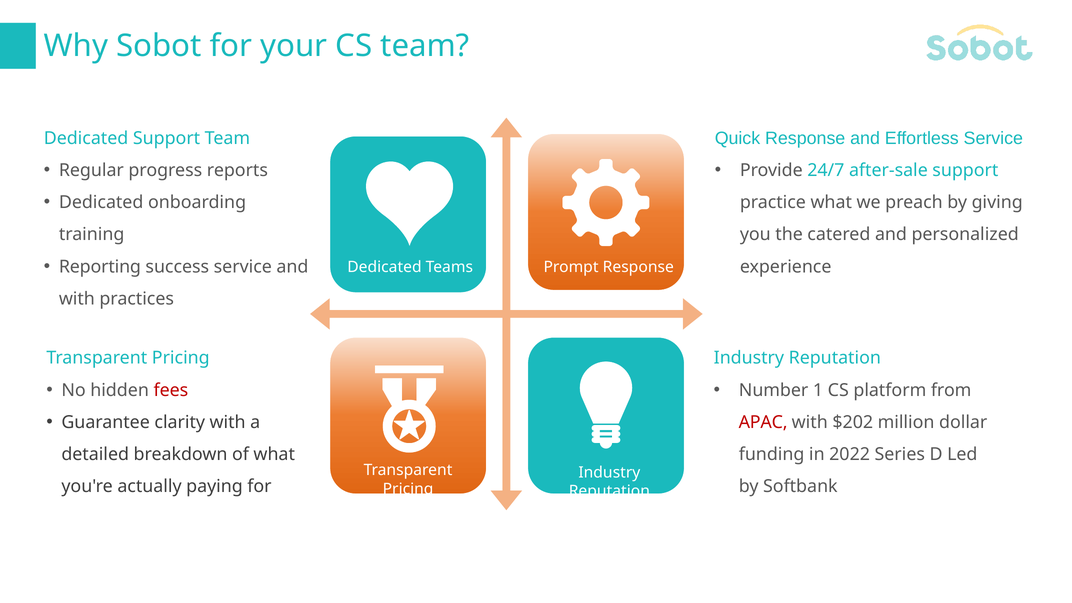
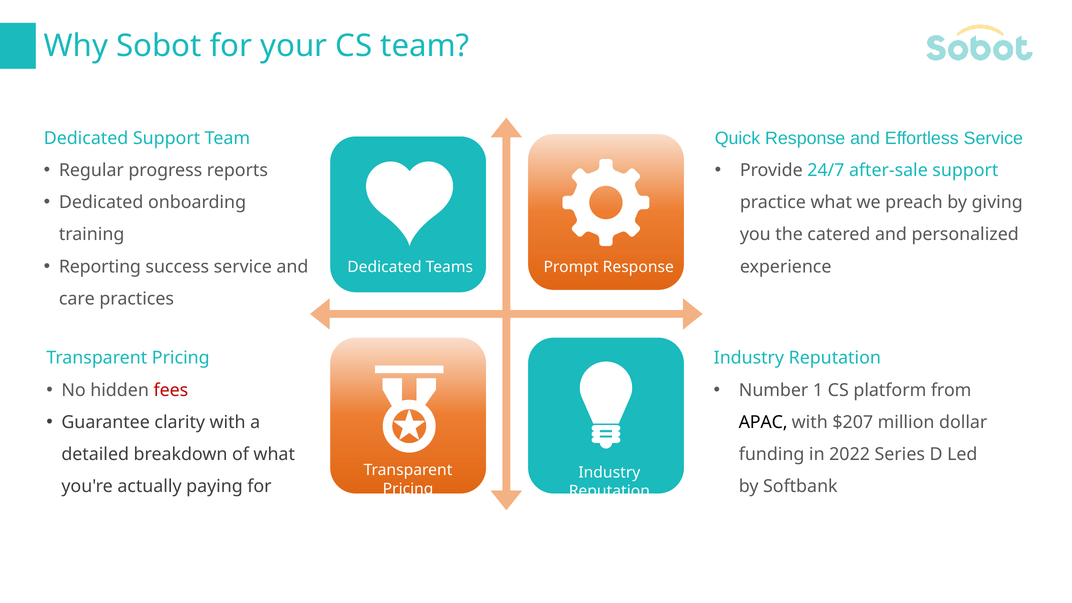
with: with -> care (77, 299)
APAC colour: red -> black (763, 422)
$202: $202 -> $207 (853, 422)
